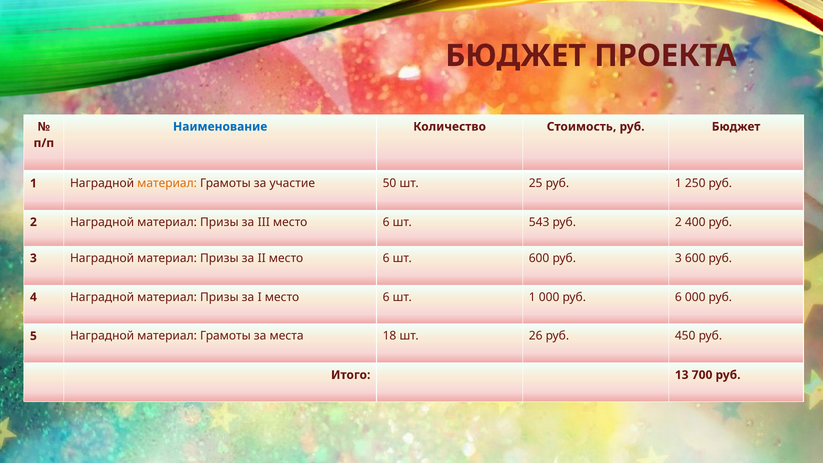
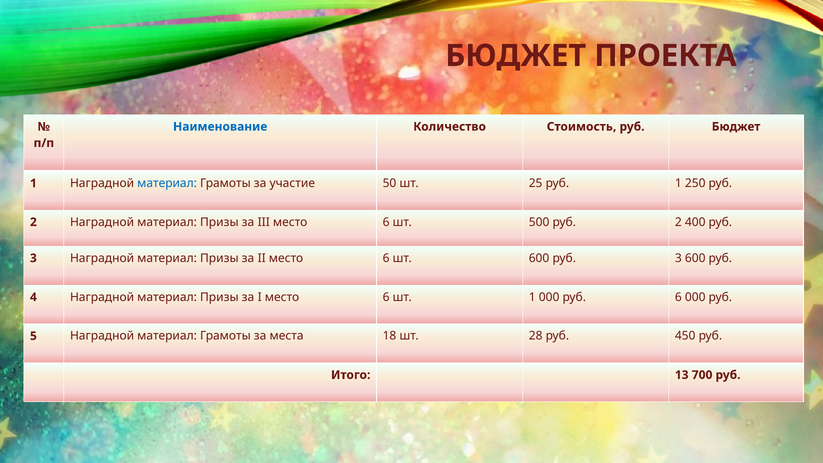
материал colour: orange -> blue (167, 183)
543: 543 -> 500 (539, 222)
26: 26 -> 28 (536, 336)
